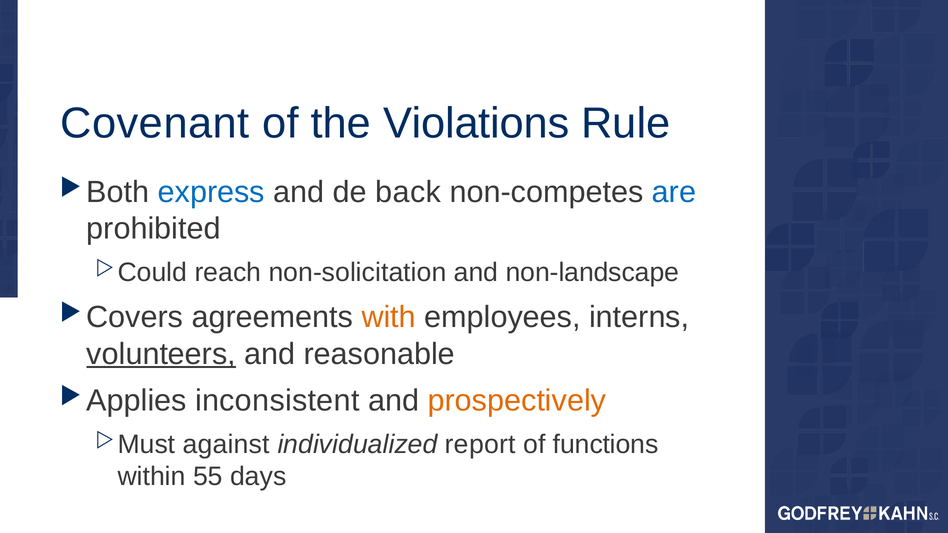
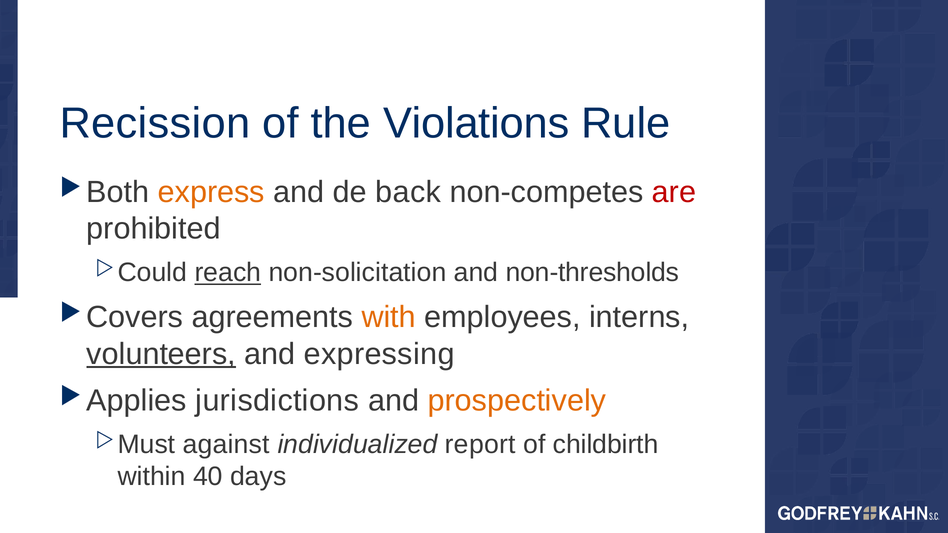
Covenant: Covenant -> Recission (155, 123)
express colour: blue -> orange (211, 192)
are colour: blue -> red (674, 192)
reach underline: none -> present (228, 273)
non-landscape: non-landscape -> non-thresholds (592, 273)
reasonable: reasonable -> expressing (379, 354)
inconsistent: inconsistent -> jurisdictions (277, 401)
functions: functions -> childbirth (606, 445)
55: 55 -> 40 (208, 477)
